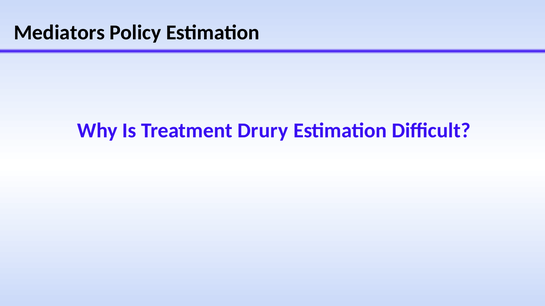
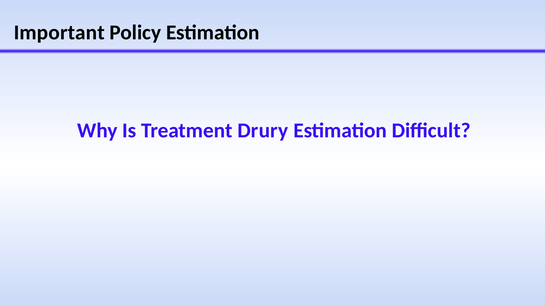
Mediators: Mediators -> Important (59, 32)
